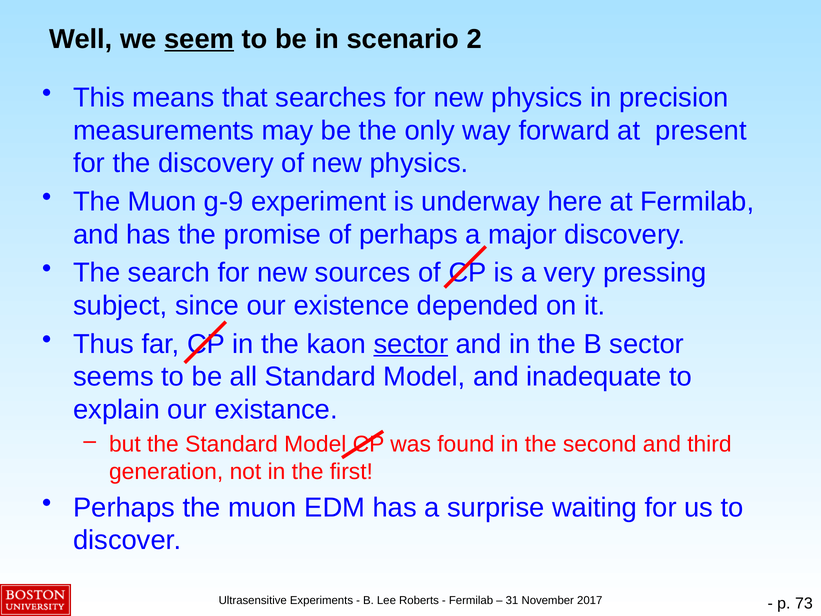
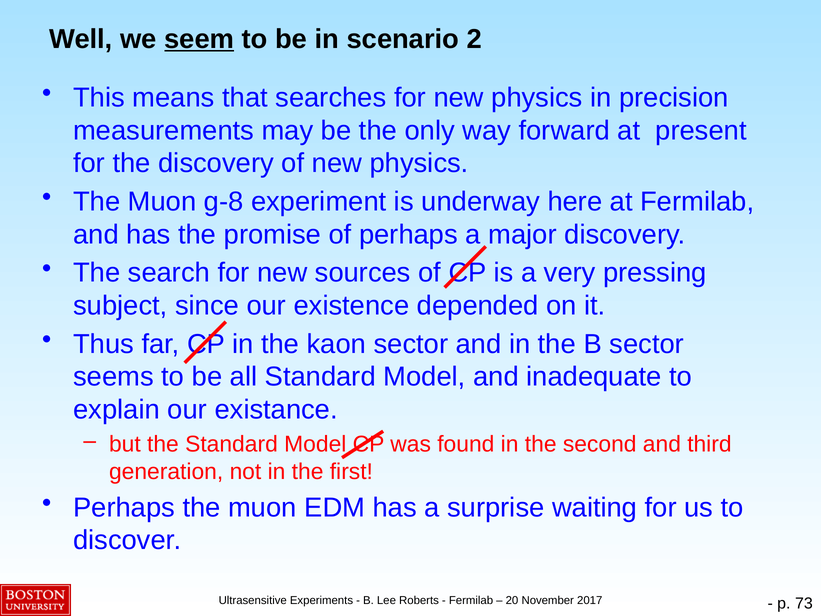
g-9: g-9 -> g-8 (224, 202)
sector underline: present -> none (411, 344)
31: 31 -> 20 (512, 600)
